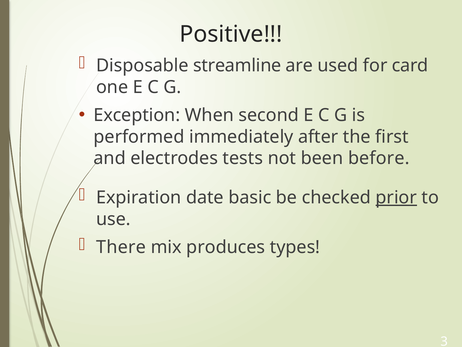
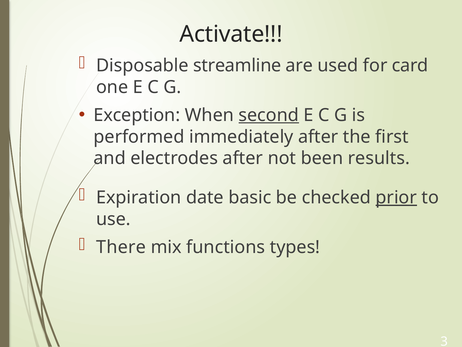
Positive: Positive -> Activate (231, 34)
second underline: none -> present (269, 115)
electrodes tests: tests -> after (243, 158)
before: before -> results (379, 158)
produces: produces -> functions (226, 247)
